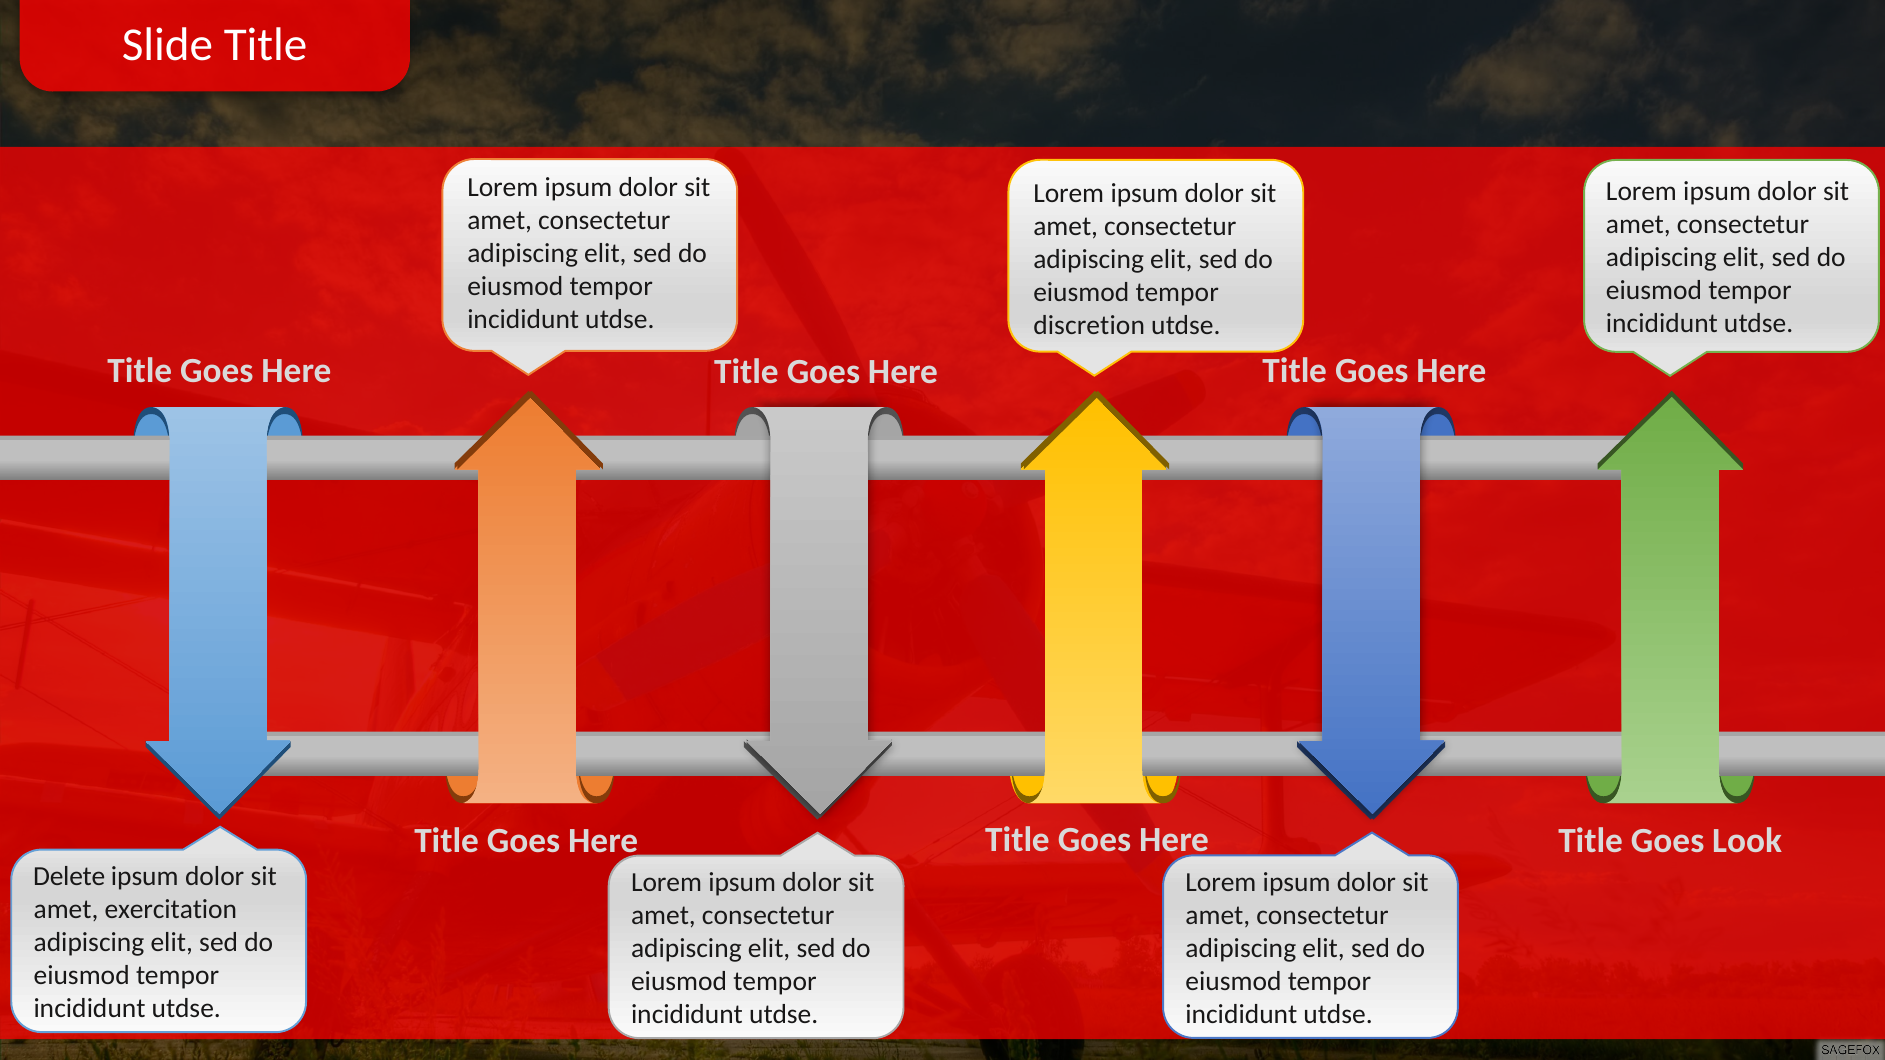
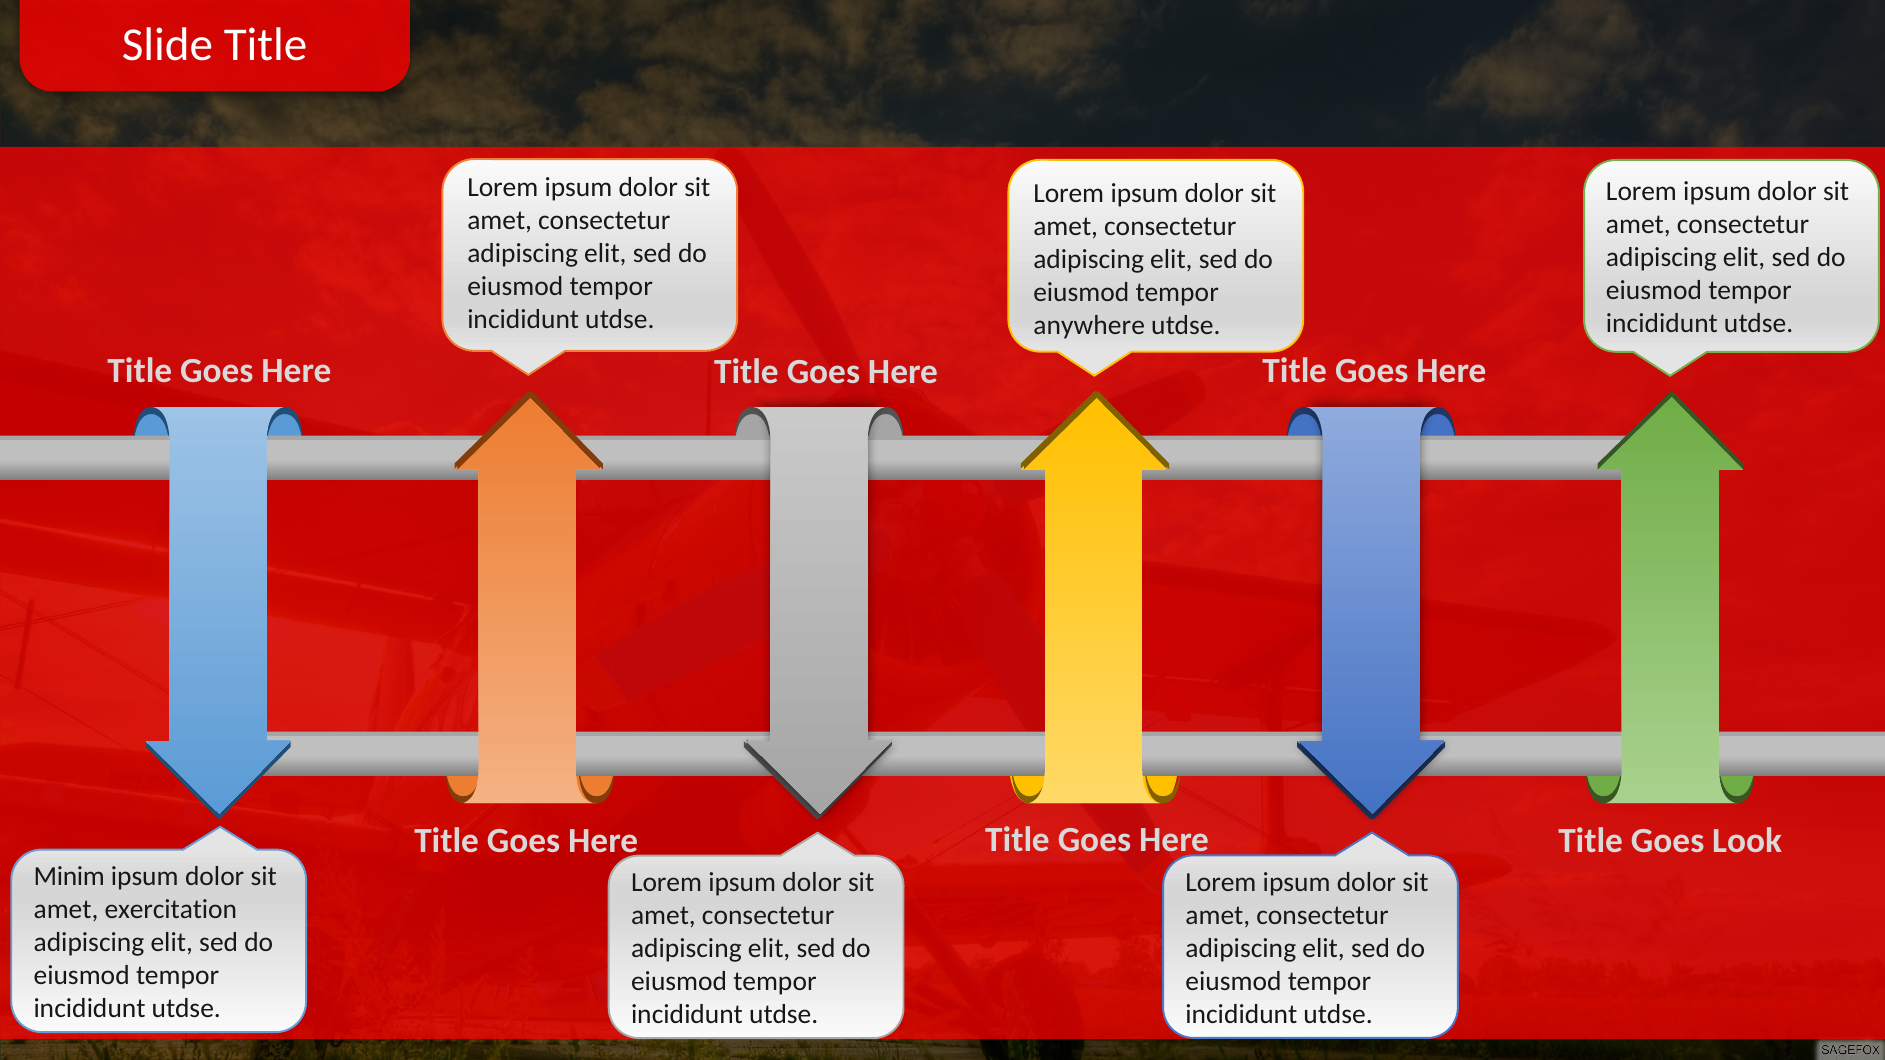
discretion: discretion -> anywhere (1089, 325)
Delete: Delete -> Minim (69, 877)
